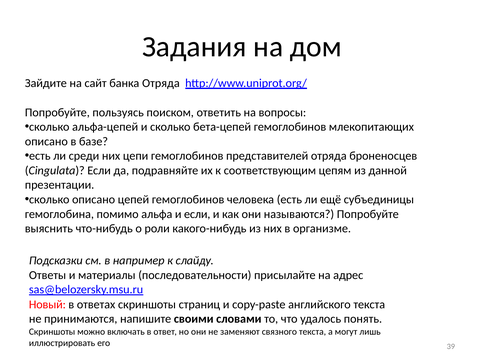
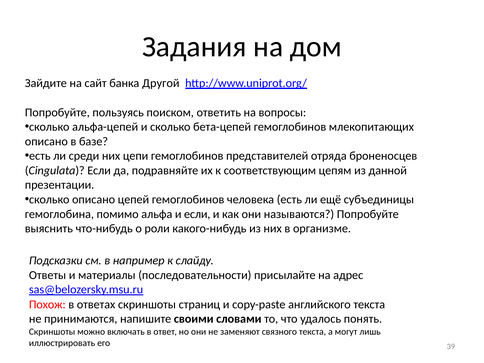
банка Отряда: Отряда -> Другой (161, 83)
Новый: Новый -> Похож (47, 304)
